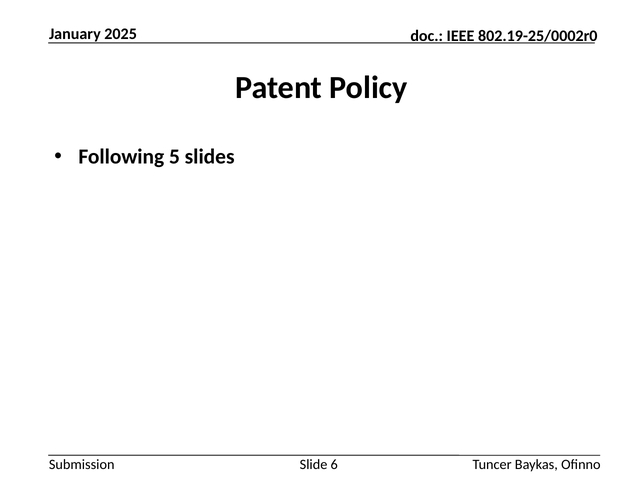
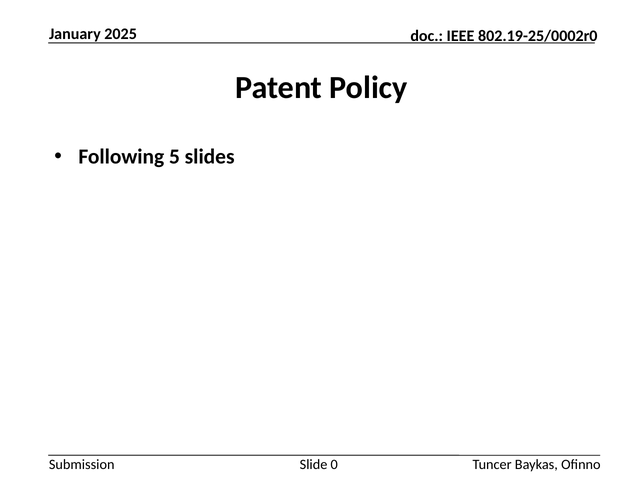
6: 6 -> 0 (334, 465)
